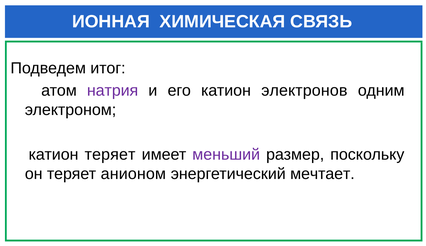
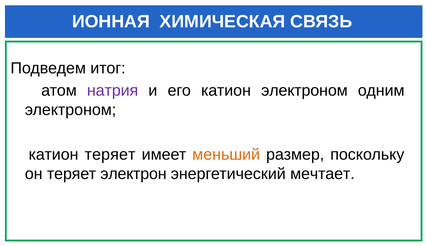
катион электронов: электронов -> электроном (304, 90)
меньший colour: purple -> orange (226, 154)
анионом: анионом -> электрон (134, 174)
